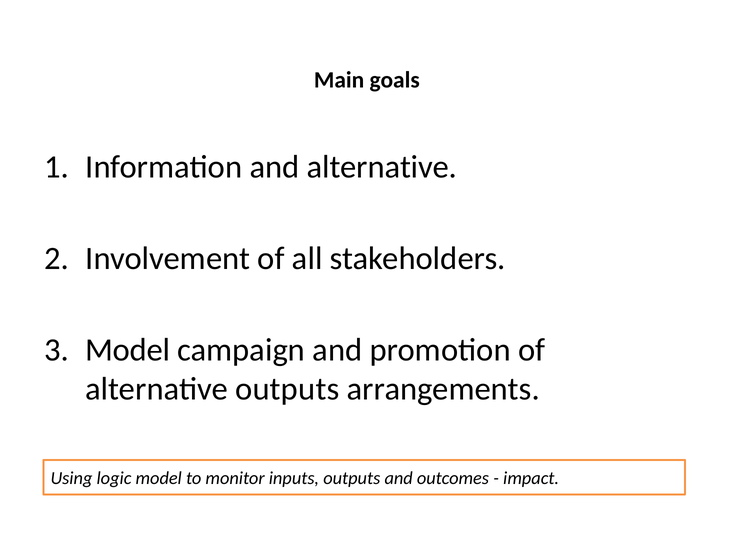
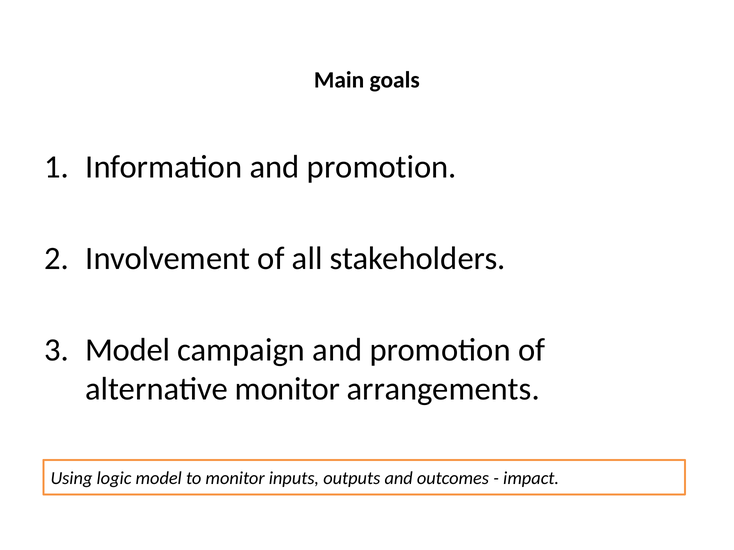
Information and alternative: alternative -> promotion (382, 167)
alternative outputs: outputs -> monitor (288, 389)
